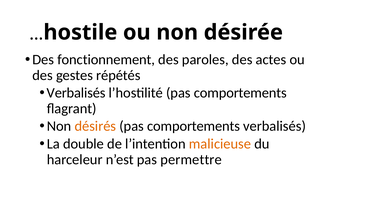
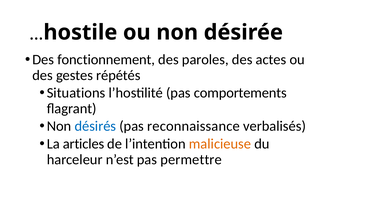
Verbalisés: Verbalisés -> Situations (76, 93)
désirés colour: orange -> blue (95, 126)
comportements: comportements -> reconnaissance (193, 126)
double: double -> articles (84, 144)
